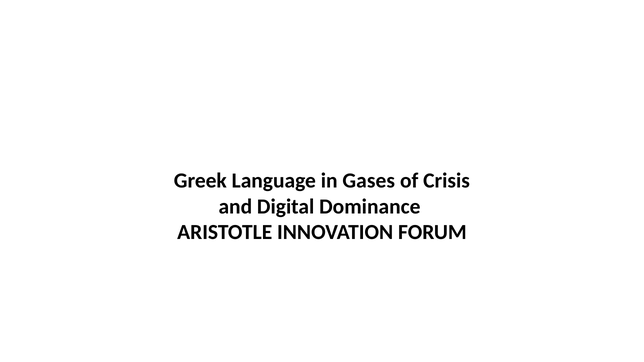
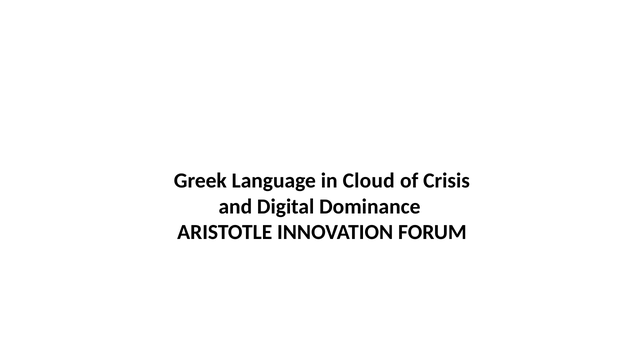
Gases: Gases -> Cloud (369, 181)
